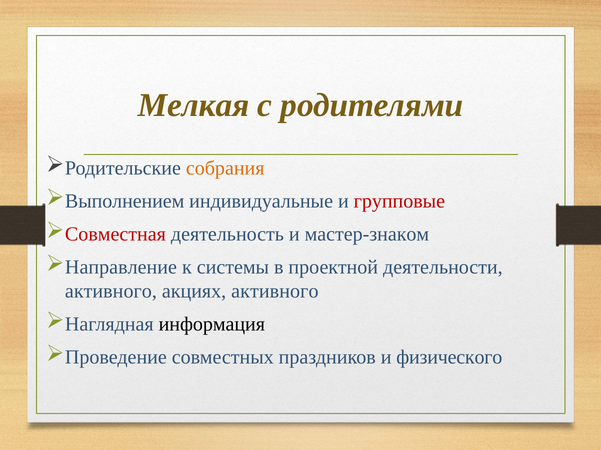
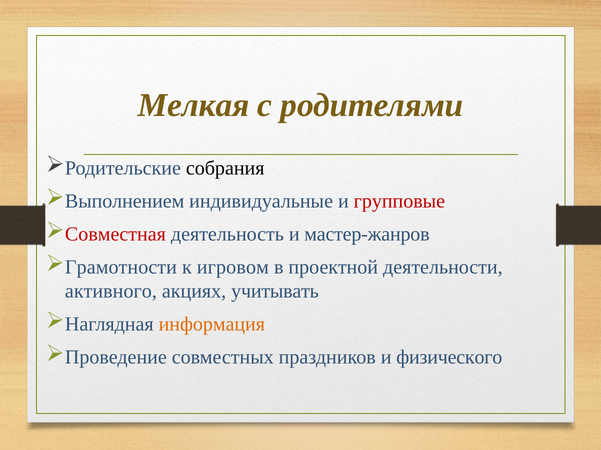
собрания colour: orange -> black (225, 168)
мастер-знаком: мастер-знаком -> мастер-жанров (367, 234)
Направление: Направление -> Грамотности (121, 267)
системы: системы -> игровом (233, 267)
акциях активного: активного -> учитывать (275, 291)
информация colour: black -> orange (212, 325)
